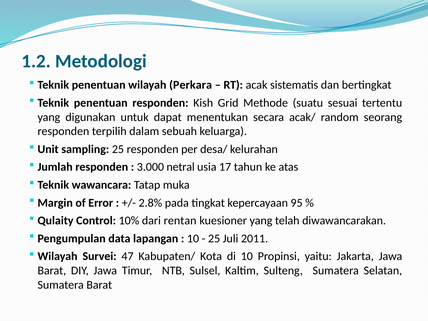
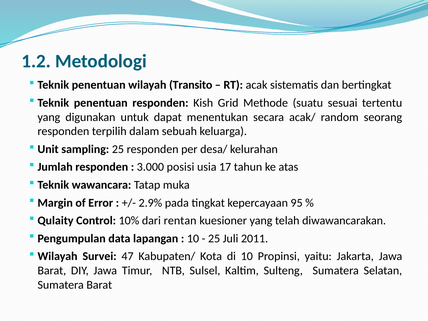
Perkara: Perkara -> Transito (191, 85)
netral: netral -> posisi (181, 167)
2.8%: 2.8% -> 2.9% (150, 203)
